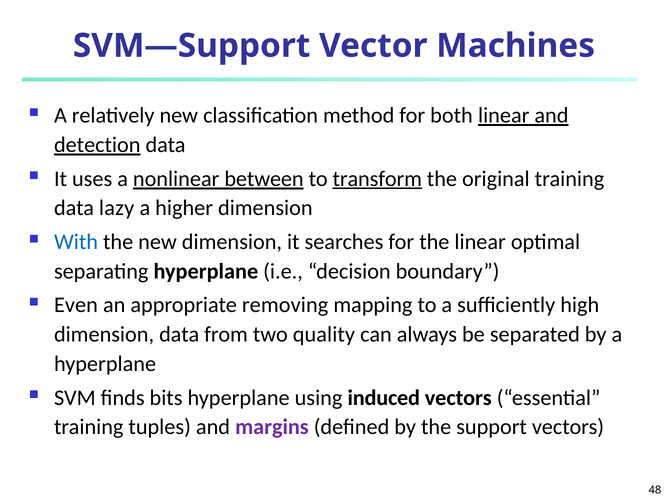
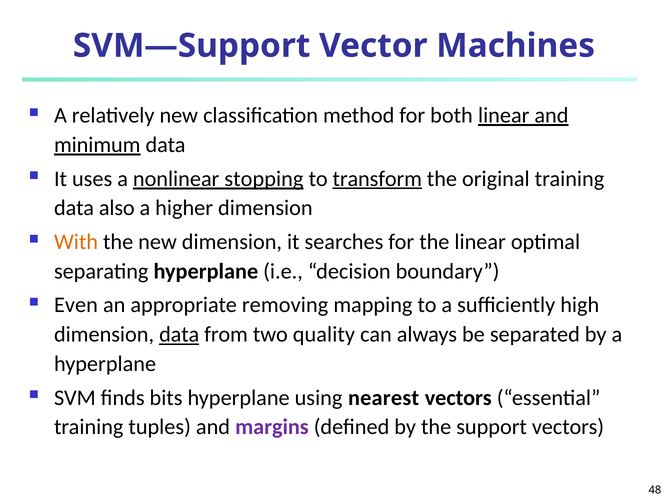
detection: detection -> minimum (97, 145)
between: between -> stopping (264, 179)
lazy: lazy -> also (117, 208)
With colour: blue -> orange (76, 242)
data underline: none -> present (179, 335)
induced: induced -> nearest (384, 398)
